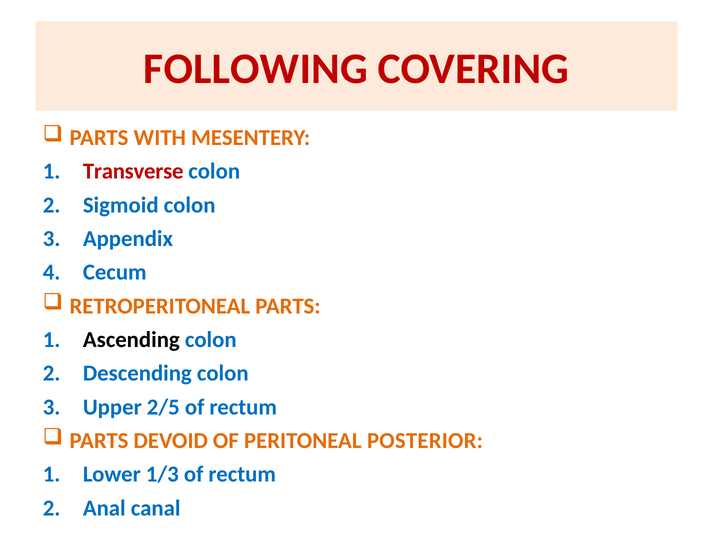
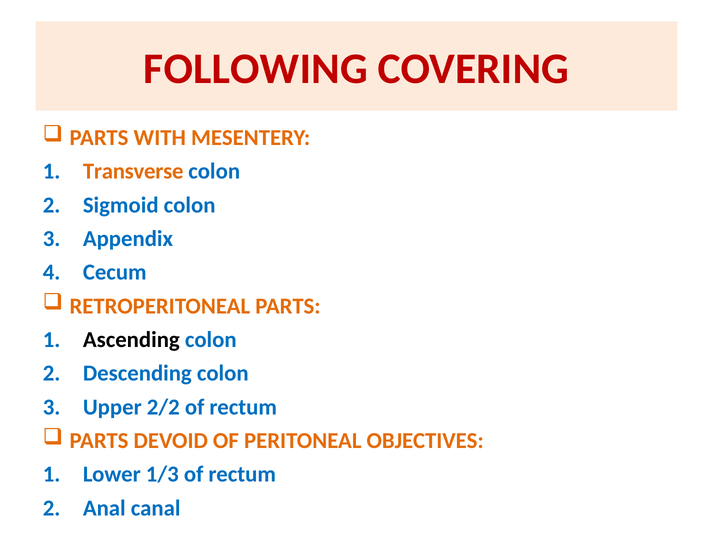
Transverse colour: red -> orange (133, 171)
2/5: 2/5 -> 2/2 (163, 407)
POSTERIOR: POSTERIOR -> OBJECTIVES (425, 441)
